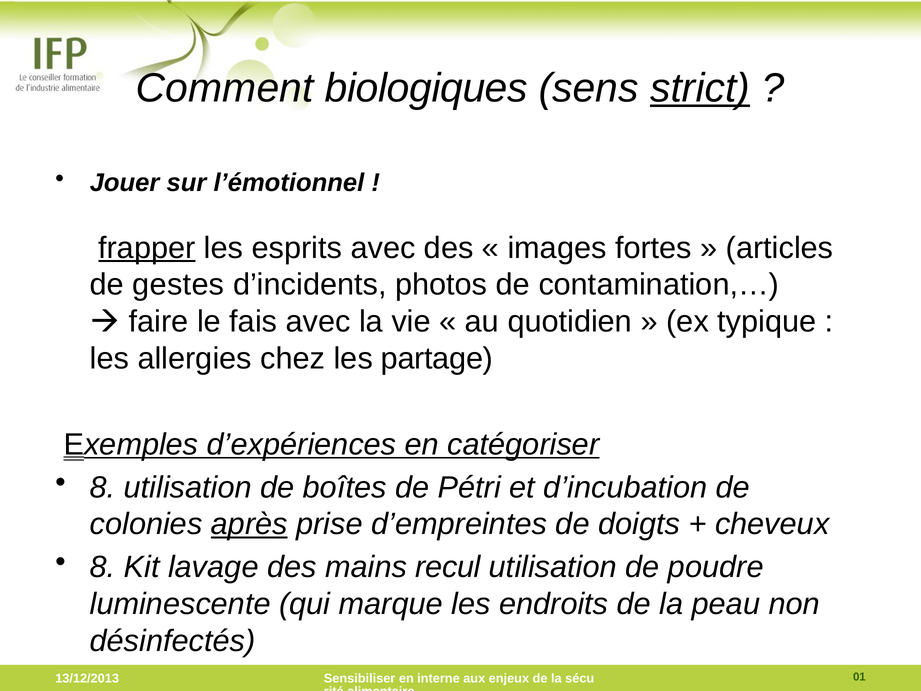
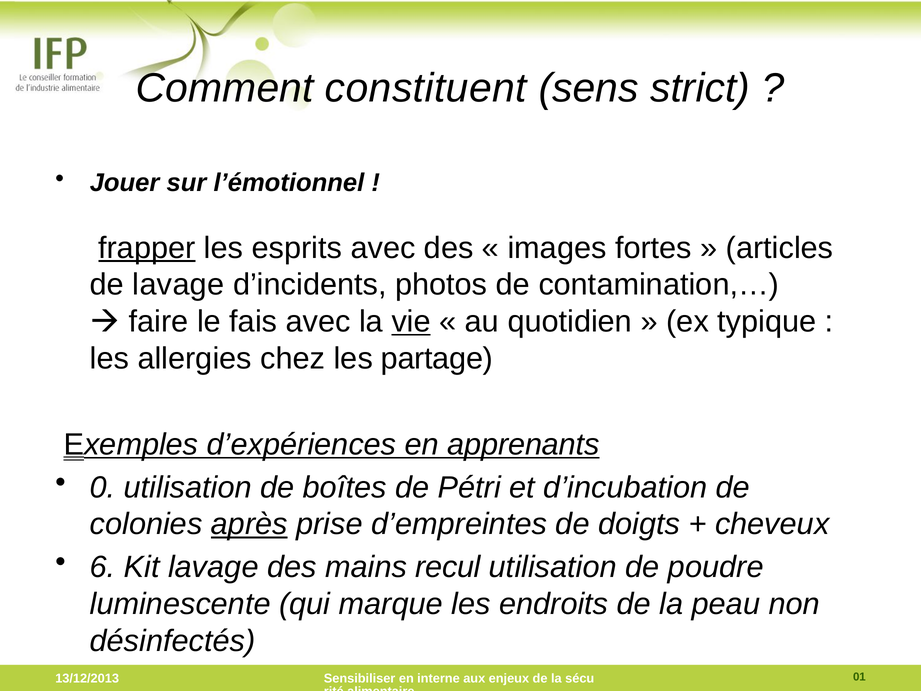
biologiques: biologiques -> constituent (426, 88)
strict underline: present -> none (700, 88)
de gestes: gestes -> lavage (178, 285)
vie underline: none -> present (411, 321)
catégoriser: catégoriser -> apprenants (523, 444)
8: 8 -> 0 (103, 487)
8: 8 -> 6 (103, 567)
